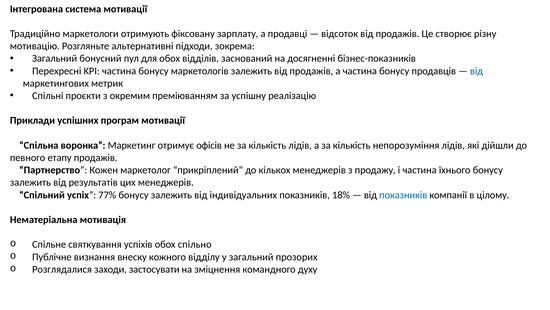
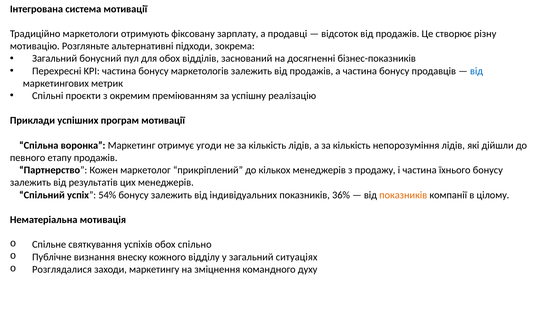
офісів: офісів -> угоди (209, 145)
77%: 77% -> 54% (107, 195)
18%: 18% -> 36% (341, 195)
показників colour: blue -> orange (403, 195)
прозорих: прозорих -> ситуаціях (297, 256)
застосувати: застосувати -> маркетингу (154, 269)
